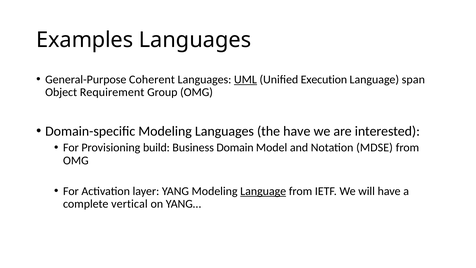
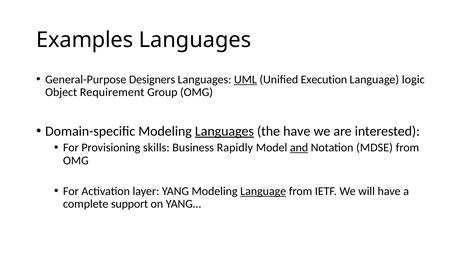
Coherent: Coherent -> Designers (152, 79)
span: span -> logic (413, 79)
Languages underline: none -> present (224, 131)
build: build -> skills (156, 148)
Domain: Domain -> Rapidly (235, 148)
and underline: none -> present (299, 148)
vertical: vertical -> support (130, 204)
